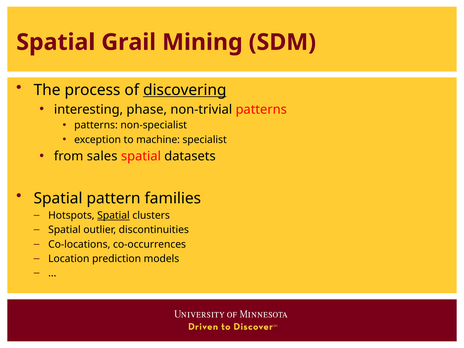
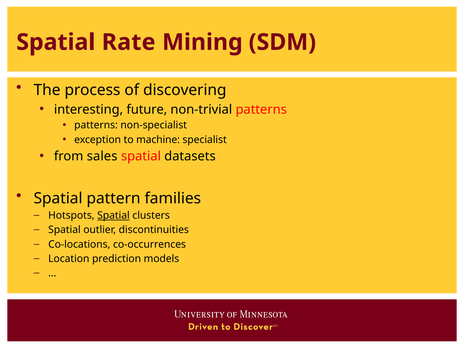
Grail: Grail -> Rate (129, 42)
discovering underline: present -> none (185, 90)
phase: phase -> future (147, 109)
